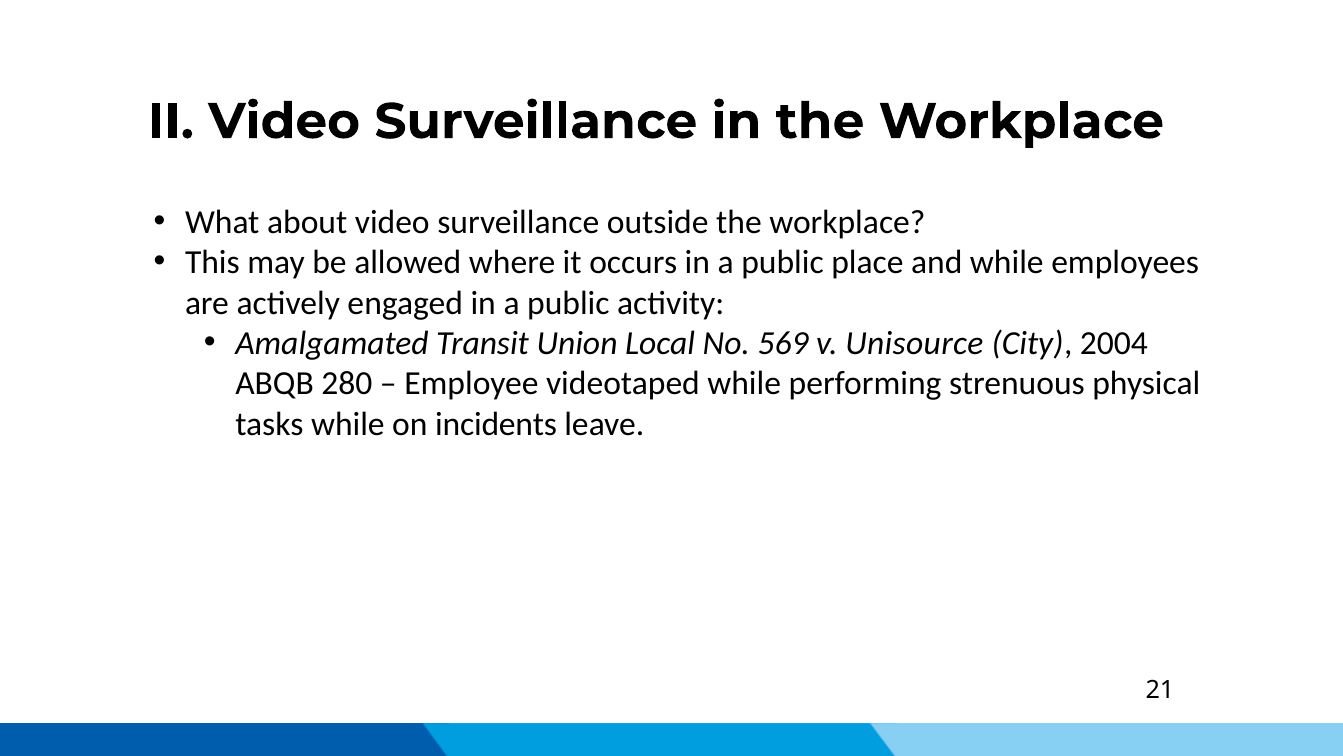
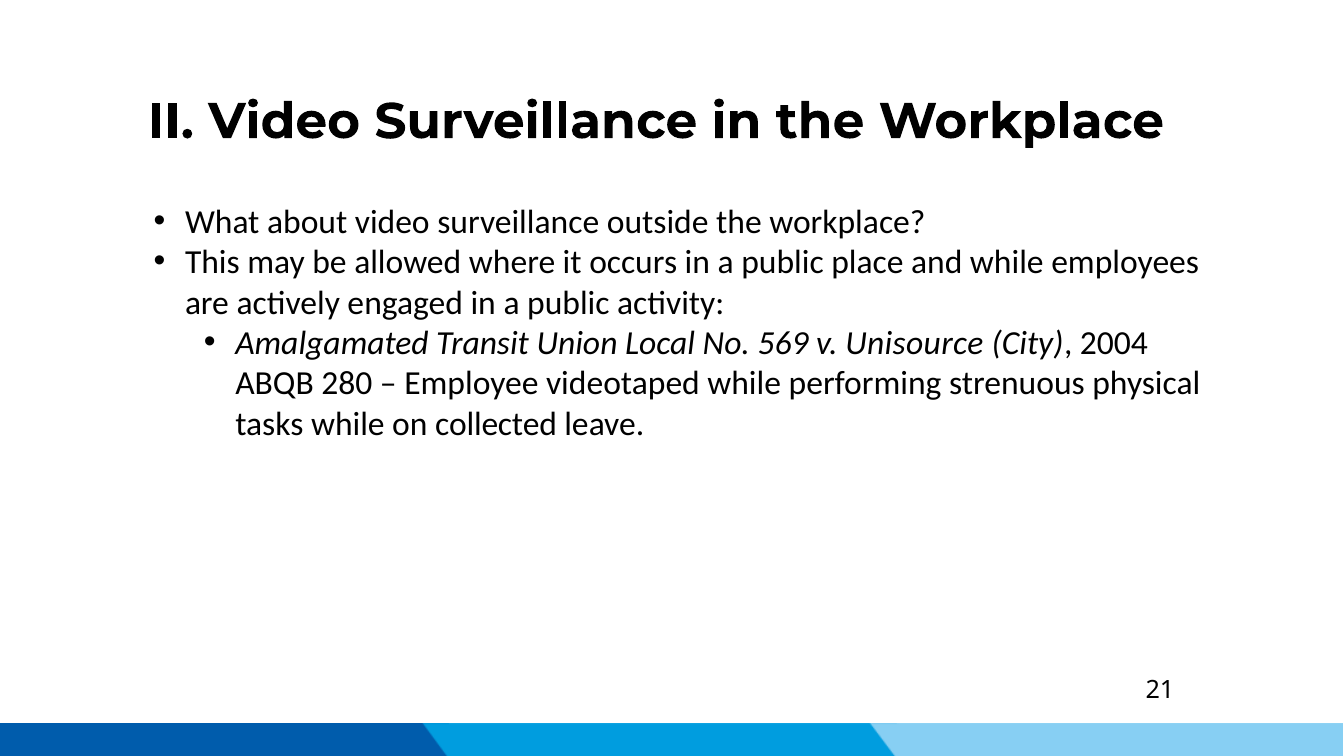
incidents: incidents -> collected (496, 424)
